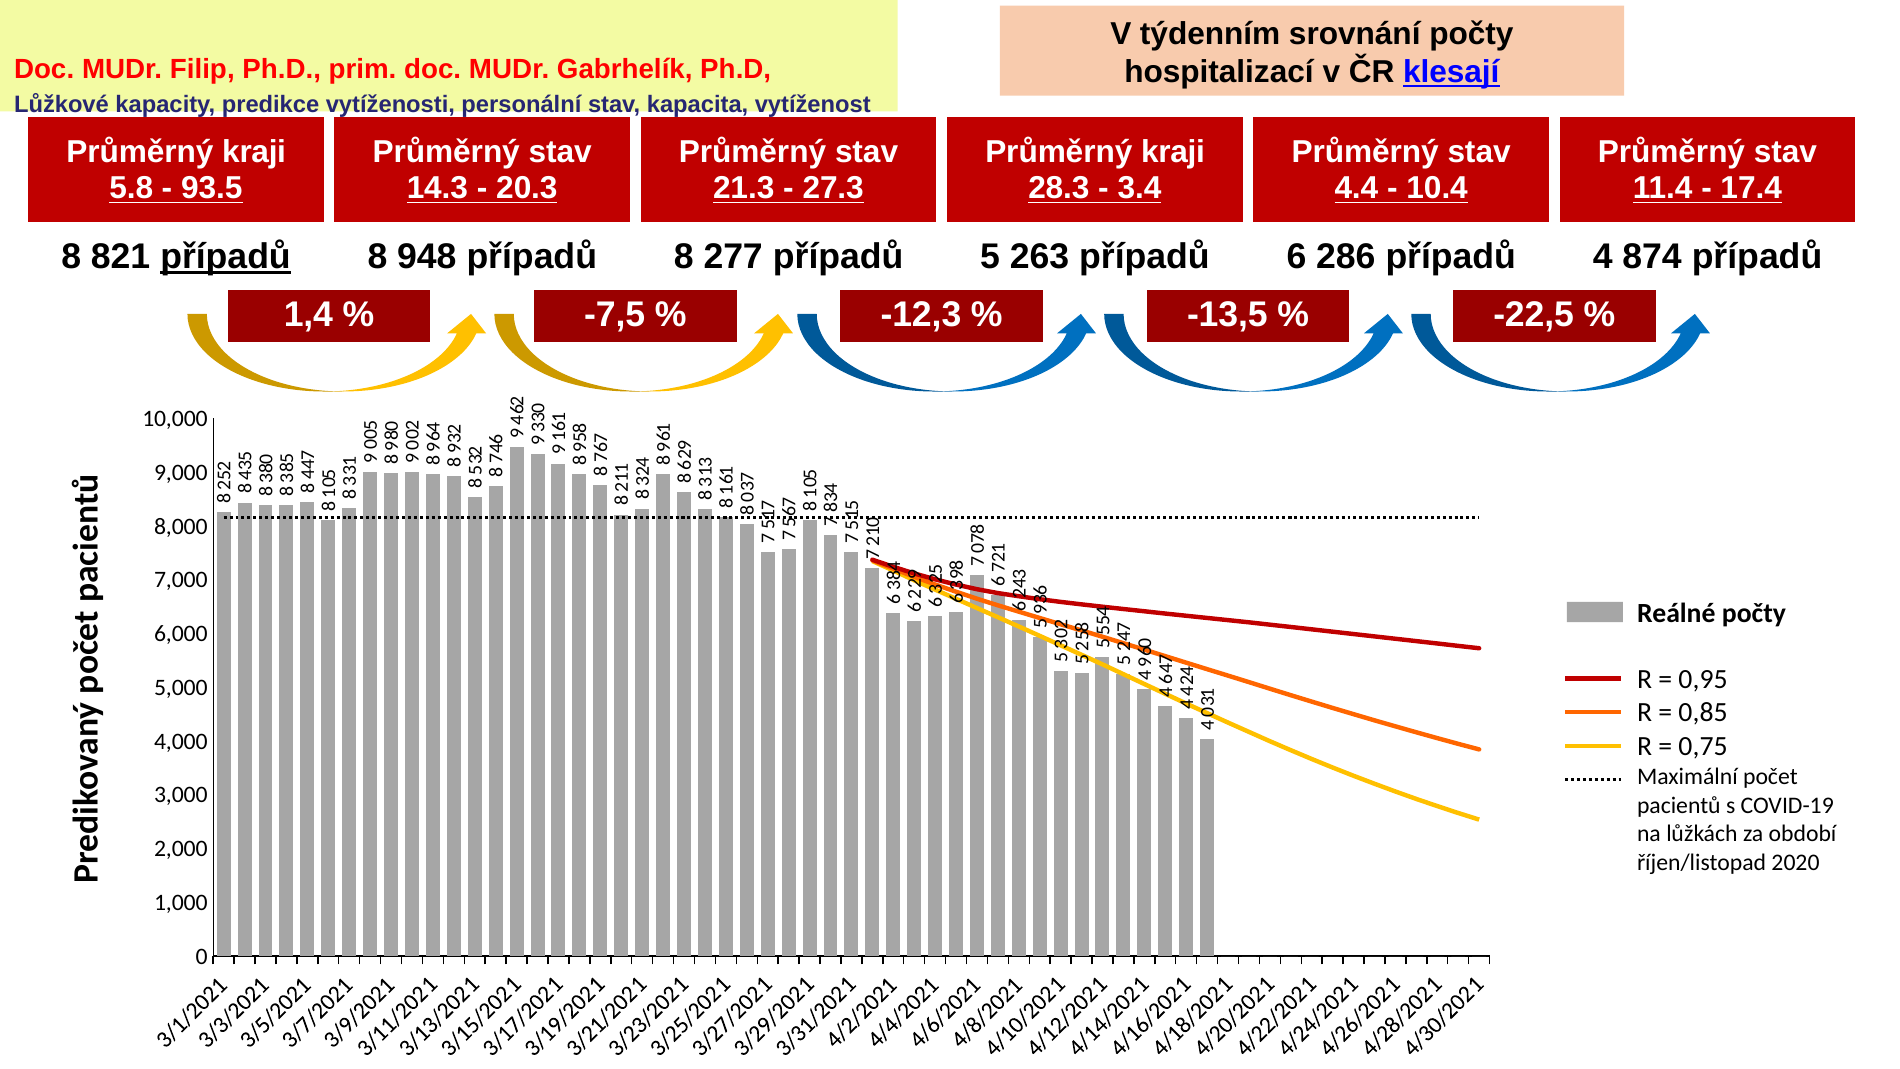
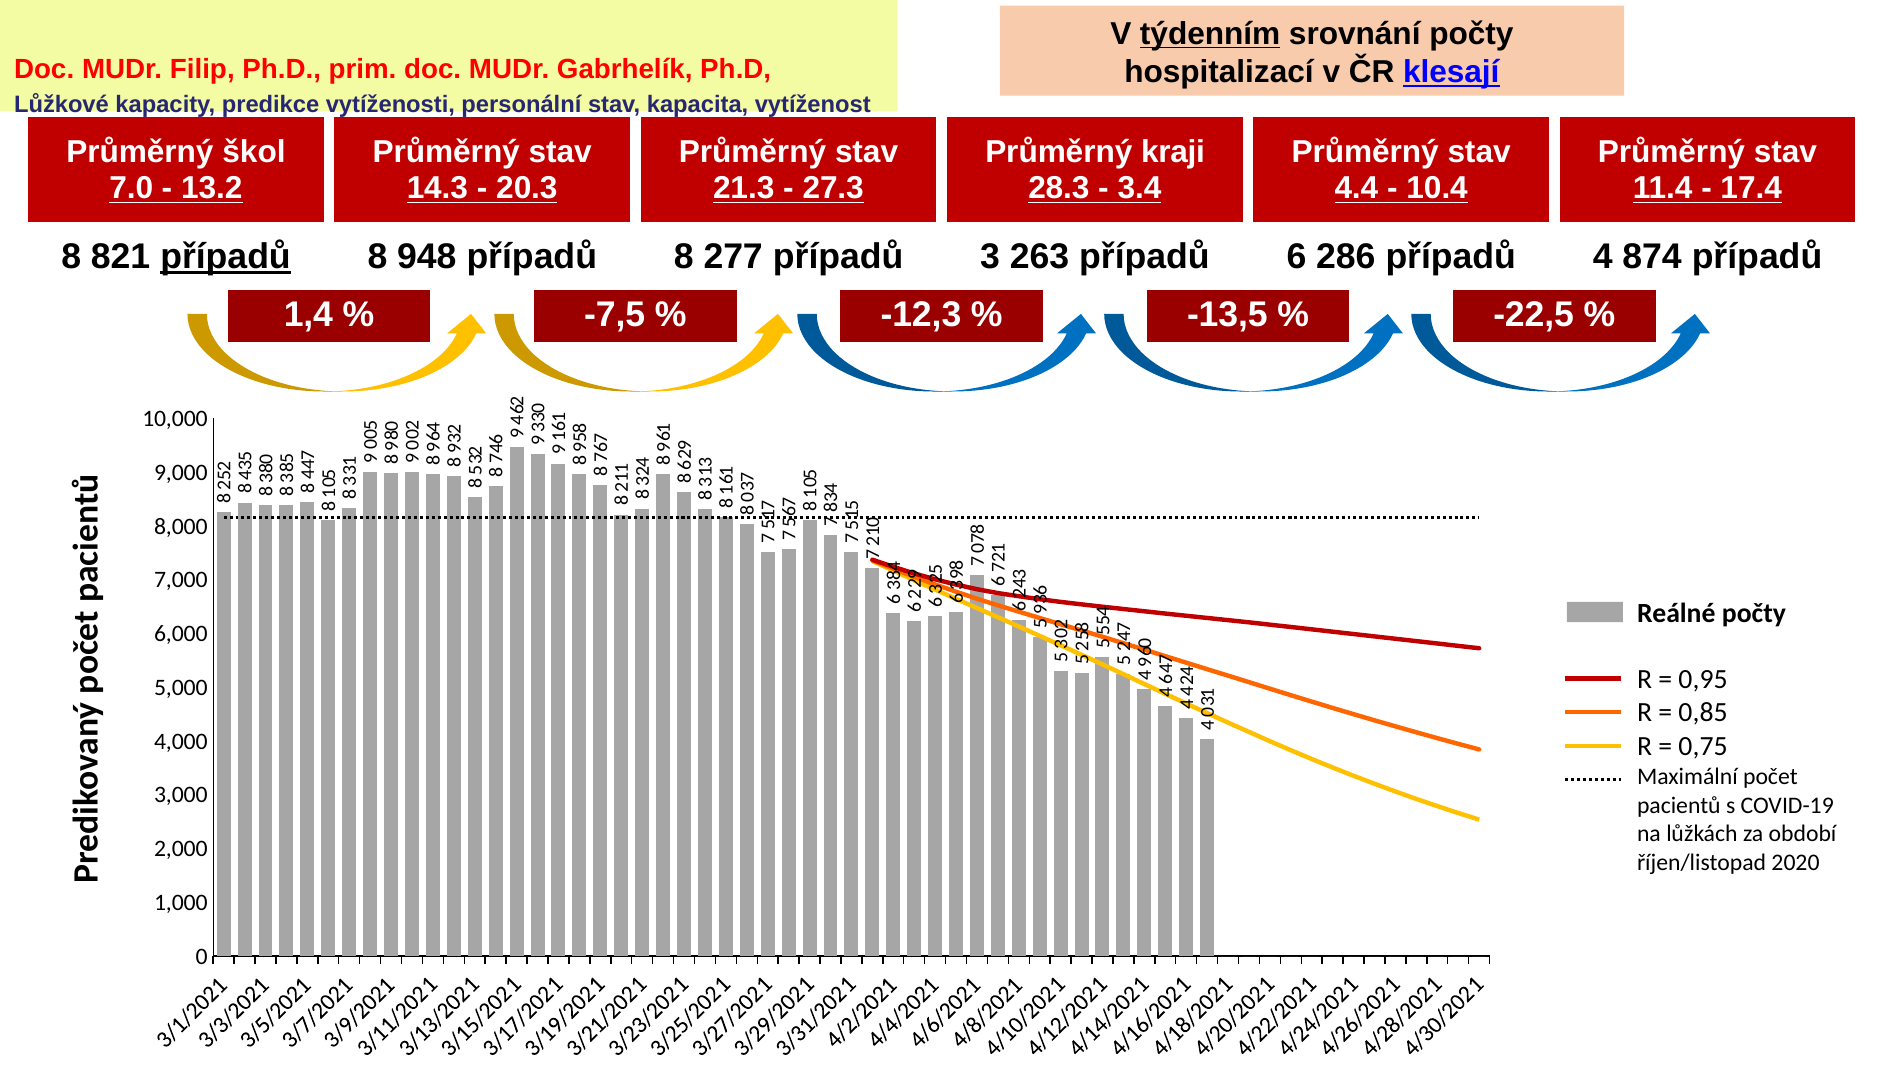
týdenním underline: none -> present (1210, 34)
kraji: kraji -> škol (254, 152)
5.8: 5.8 -> 7.0 (131, 188)
93.5: 93.5 -> 13.2 (212, 188)
případů 5: 5 -> 3 (990, 257)
